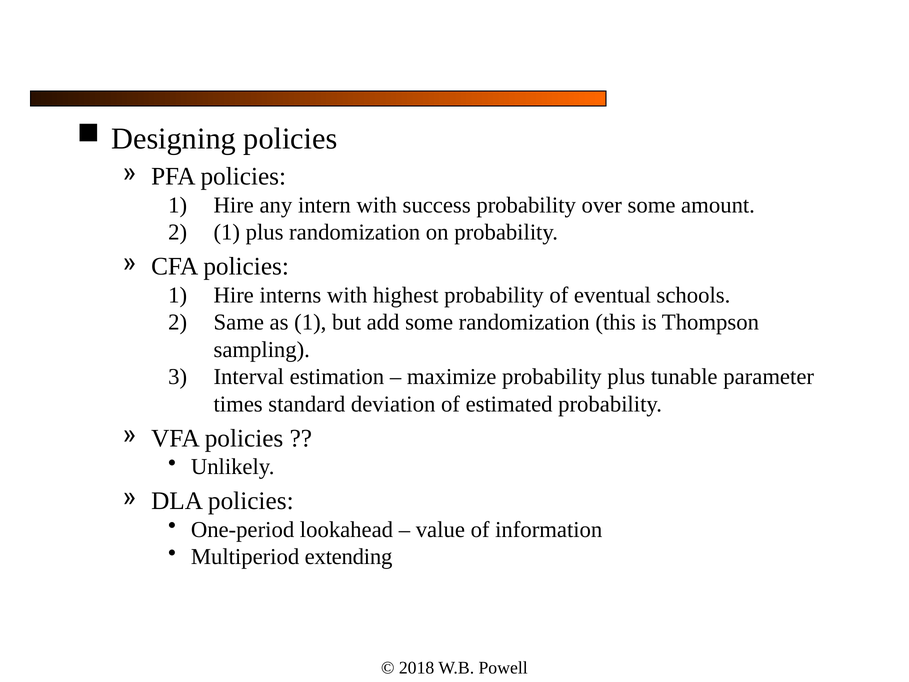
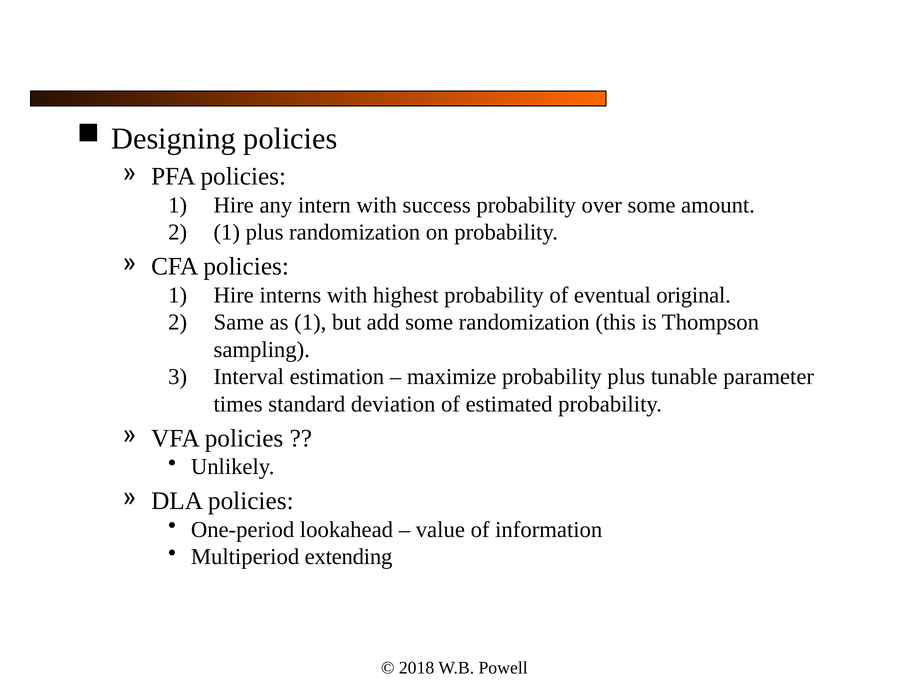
schools: schools -> original (694, 295)
